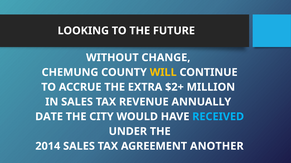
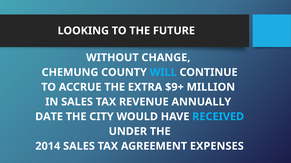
WILL colour: yellow -> light blue (163, 73)
$2+: $2+ -> $9+ (174, 87)
ANOTHER: ANOTHER -> EXPENSES (217, 147)
